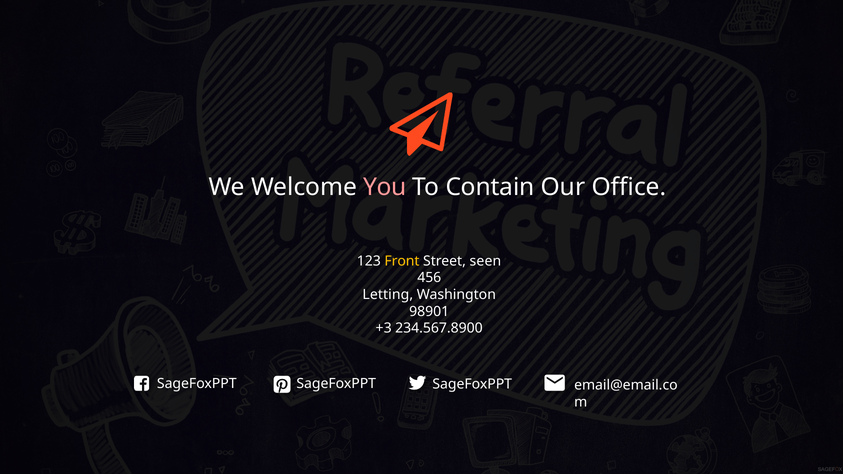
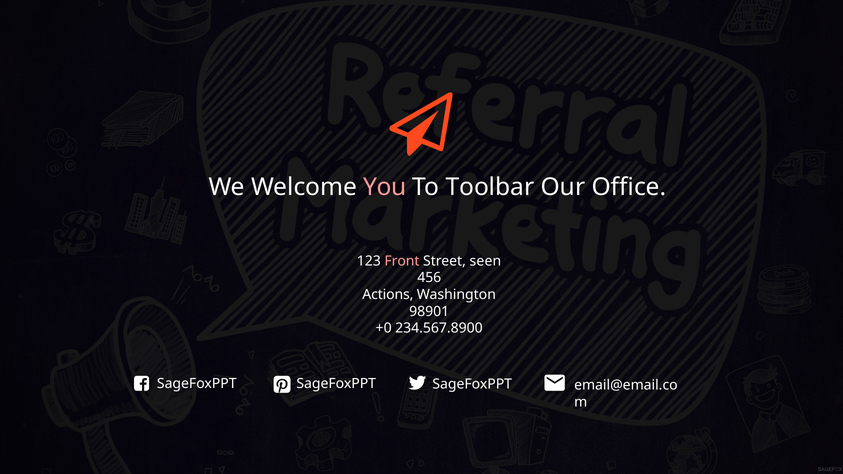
Contain: Contain -> Toolbar (490, 187)
Front colour: yellow -> pink (402, 261)
Letting: Letting -> Actions (388, 295)
+3: +3 -> +0 (384, 328)
